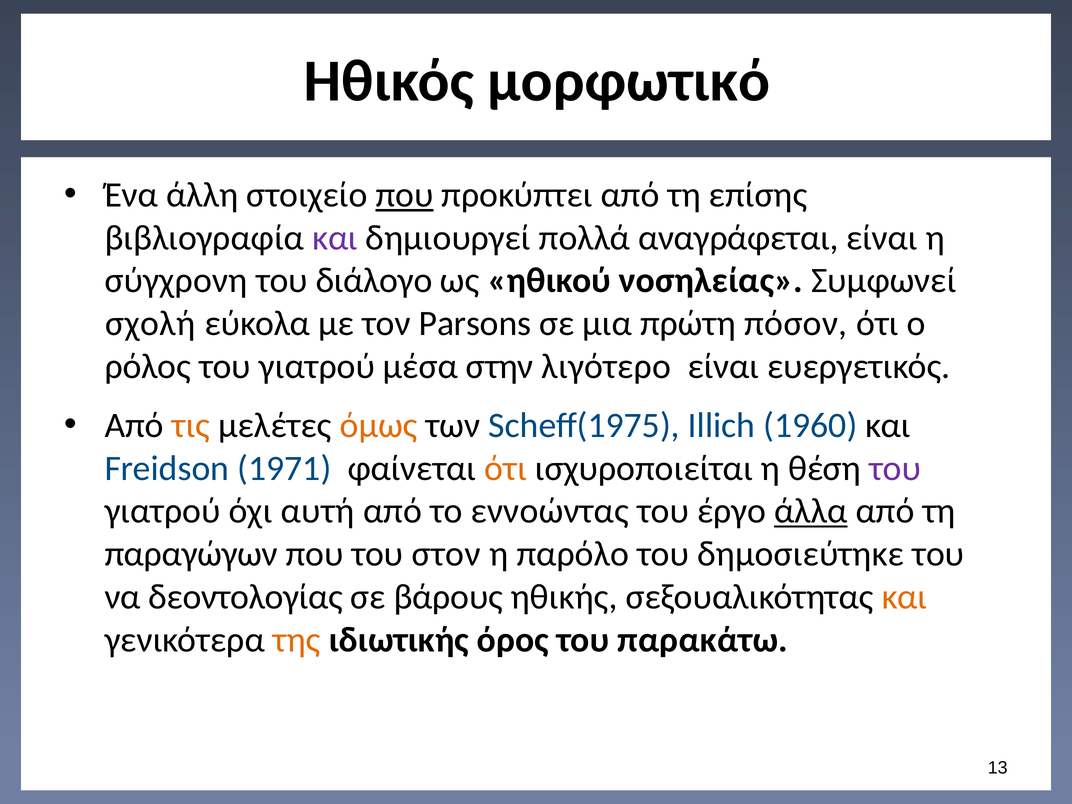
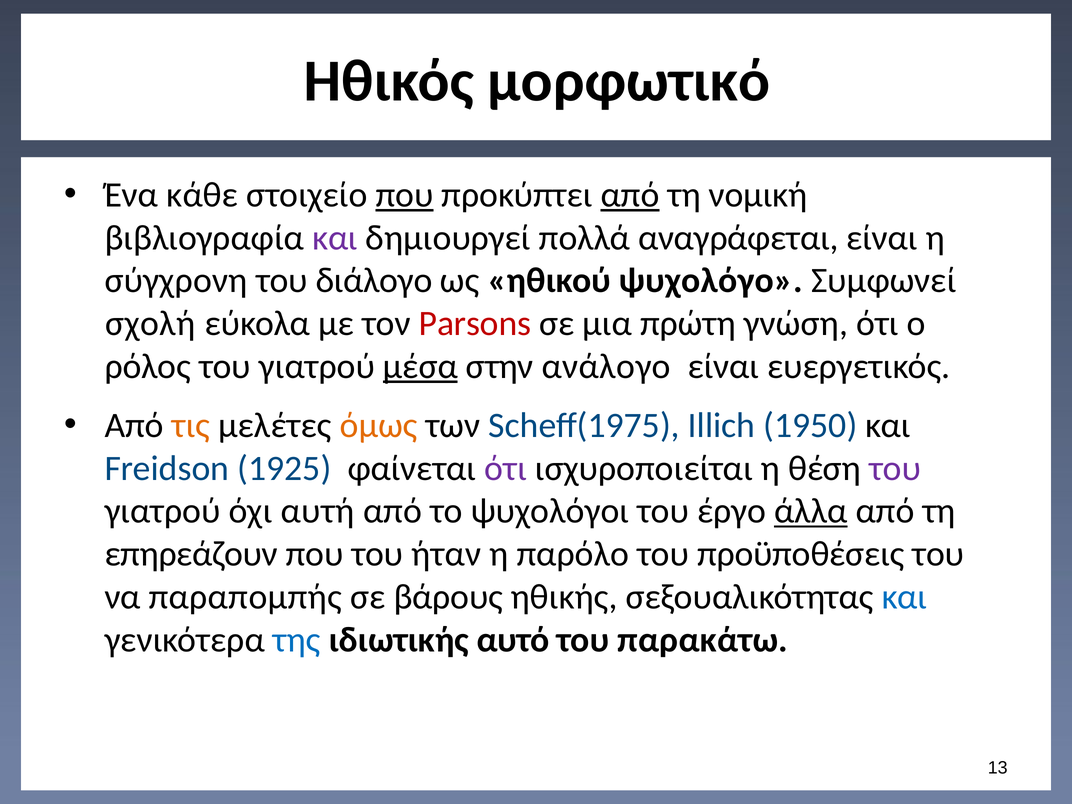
άλλη: άλλη -> κάθε (202, 195)
από underline: none -> present (630, 195)
επίσης: επίσης -> νομική (758, 195)
νοσηλείας: νοσηλείας -> ψυχολόγο (711, 281)
Parsons colour: black -> red (475, 324)
πόσον: πόσον -> γνώση (796, 324)
μέσα underline: none -> present (420, 366)
λιγότερο: λιγότερο -> ανάλογο (606, 366)
1960: 1960 -> 1950 (810, 425)
1971: 1971 -> 1925 (284, 468)
ότι colour: orange -> purple (506, 468)
εννοώντας: εννοώντας -> ψυχολόγοι (550, 511)
παραγώγων: παραγώγων -> επηρεάζουν (191, 554)
στον: στον -> ήταν (446, 554)
δημοσιεύτηκε: δημοσιεύτηκε -> προϋποθέσεις (801, 554)
δεοντολογίας: δεοντολογίας -> παραπομπής (245, 597)
και colour: orange -> blue (904, 597)
της colour: orange -> blue (297, 640)
όρος: όρος -> αυτό (513, 640)
